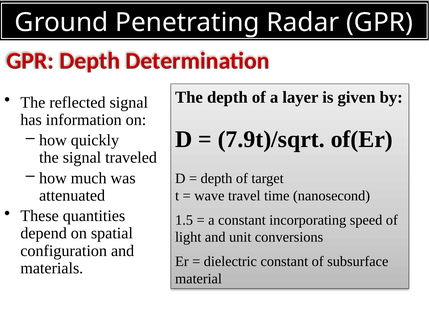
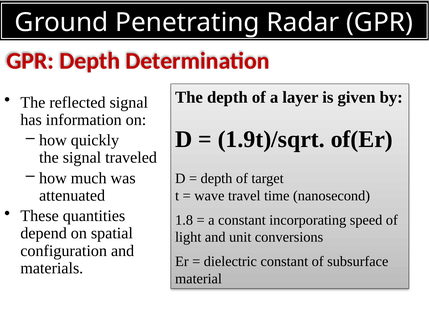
7.9t)/sqrt: 7.9t)/sqrt -> 1.9t)/sqrt (271, 139)
1.5: 1.5 -> 1.8 (184, 220)
